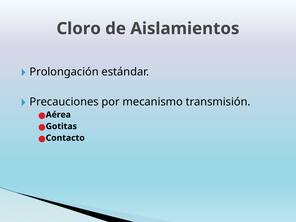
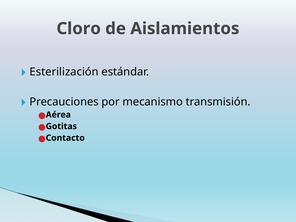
Prolongación: Prolongación -> Esterilización (64, 72)
